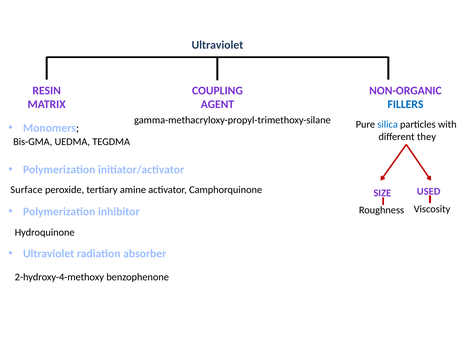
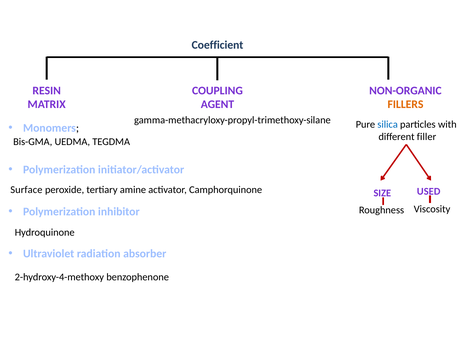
Ultraviolet: Ultraviolet -> Coefficient (217, 45)
FILLERS colour: blue -> orange (405, 105)
they: they -> filler (427, 137)
